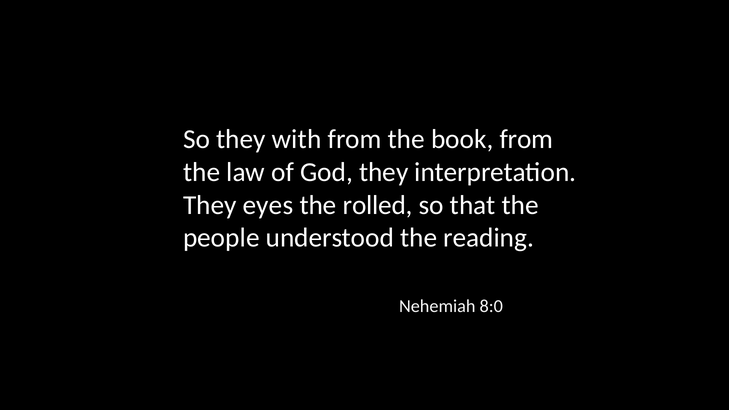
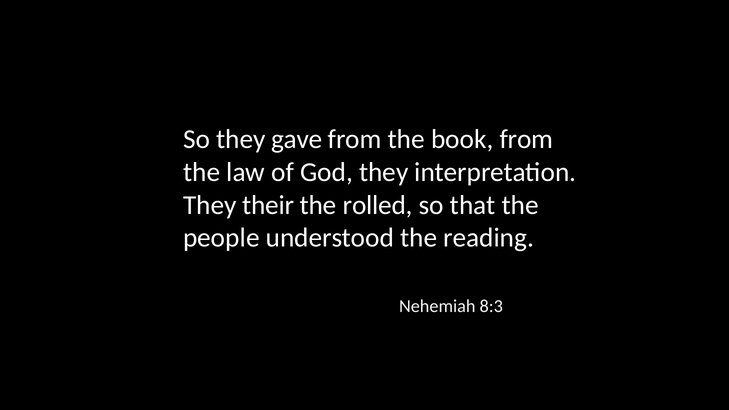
with: with -> gave (297, 139)
eyes: eyes -> their (268, 205)
8:0: 8:0 -> 8:3 (491, 306)
